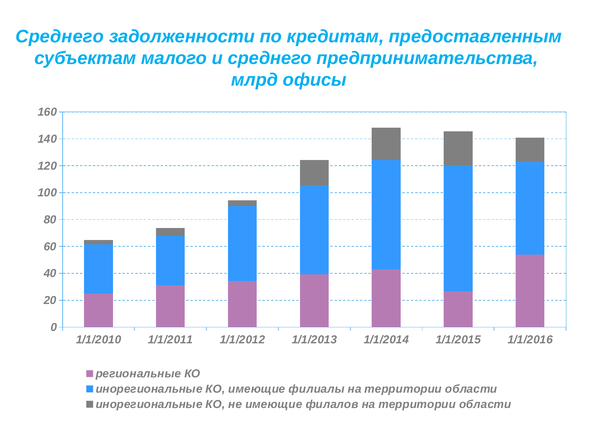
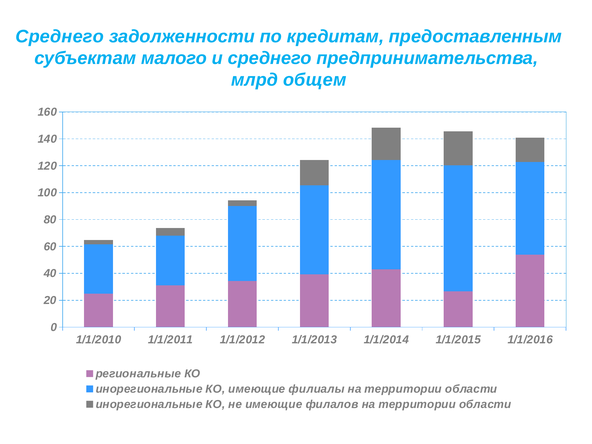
офисы: офисы -> общем (315, 80)
